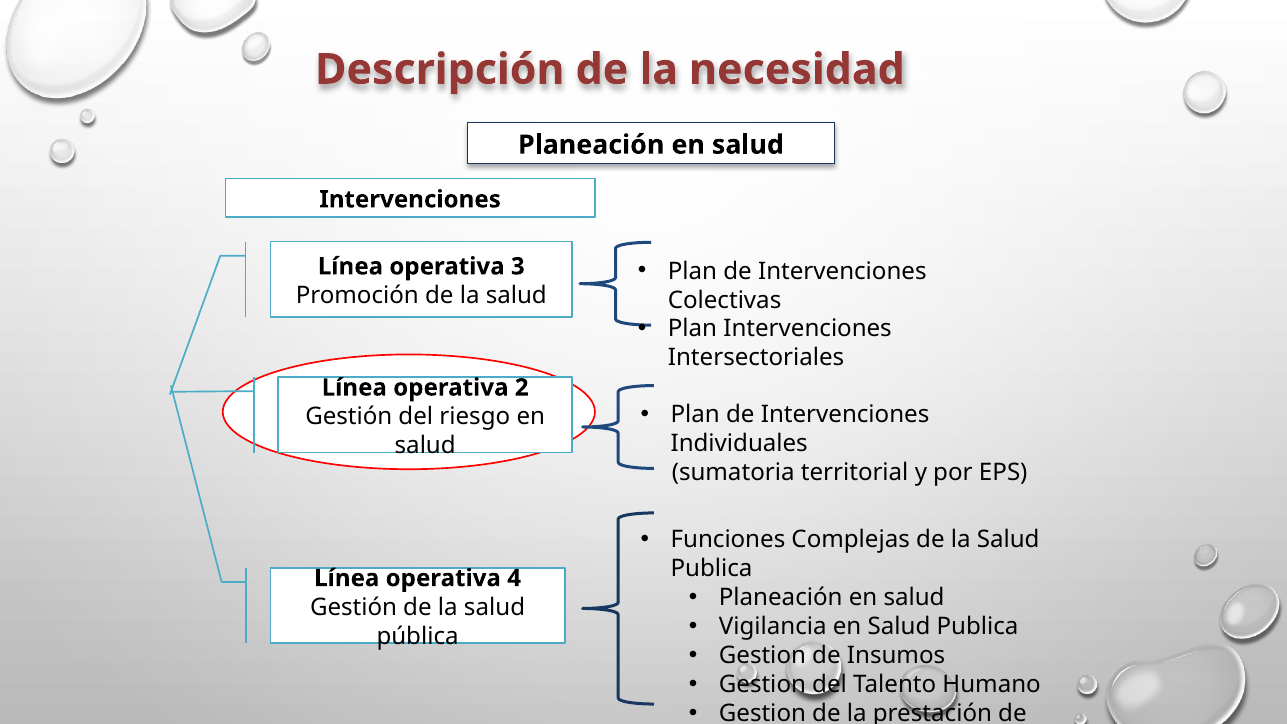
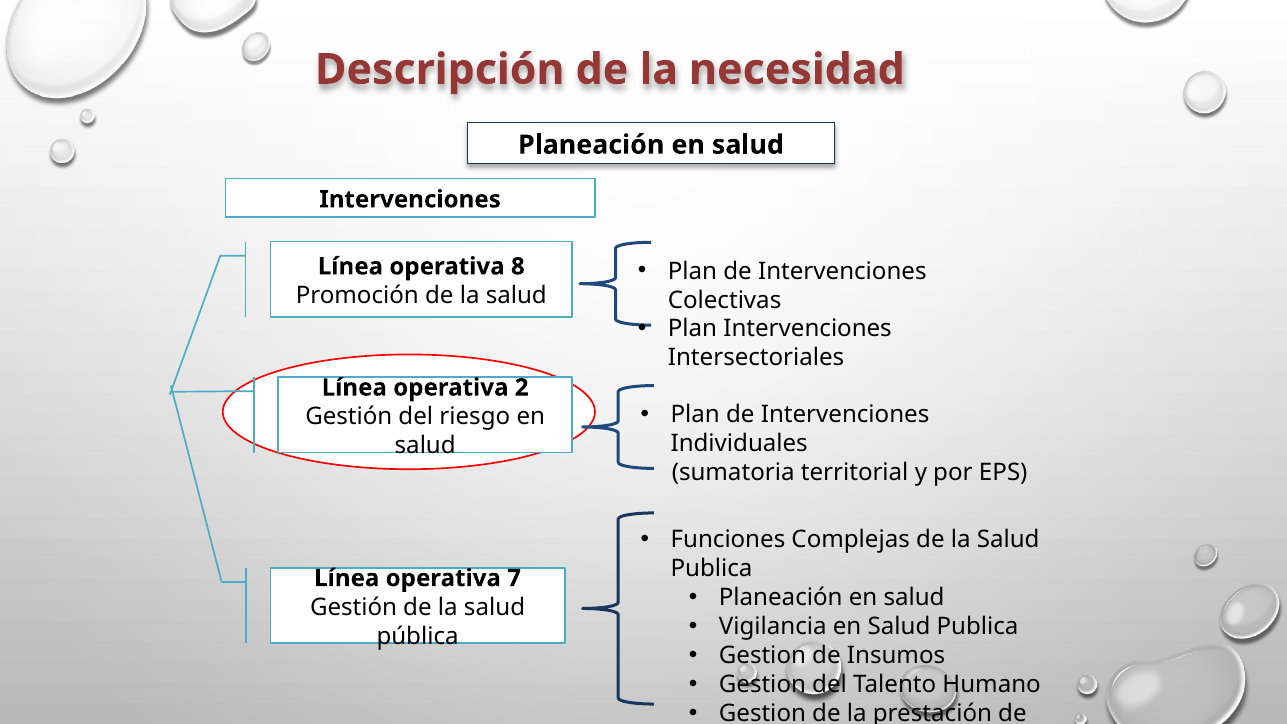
3: 3 -> 8 (518, 266)
4: 4 -> 7 (514, 578)
